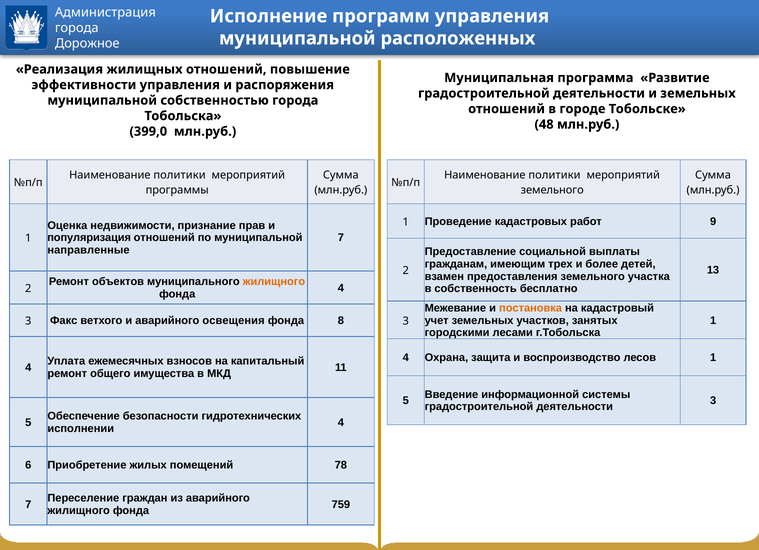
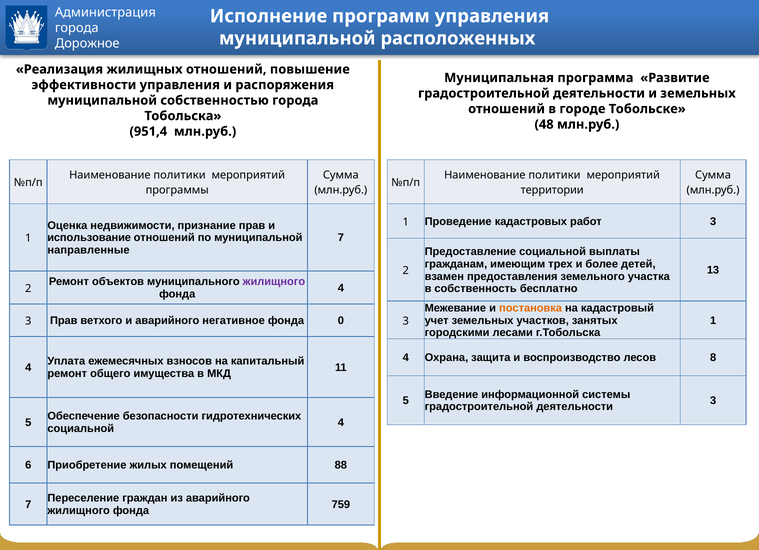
399,0: 399,0 -> 951,4 (148, 131)
земельного: земельного -> территории (552, 190)
работ 9: 9 -> 3 (713, 221)
популяризация: популяризация -> использование (89, 238)
жилищного colour: orange -> purple (274, 282)
3 Факс: Факс -> Прав (64, 321)
освещения: освещения -> негативное (234, 321)
8: 8 -> 0 (341, 321)
лесов 1: 1 -> 8 (713, 357)
исполнении: исполнении -> социальной (81, 428)
78: 78 -> 88 (341, 465)
